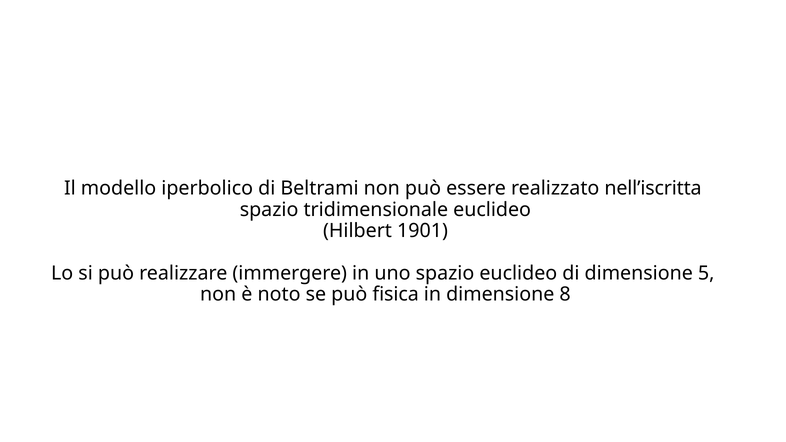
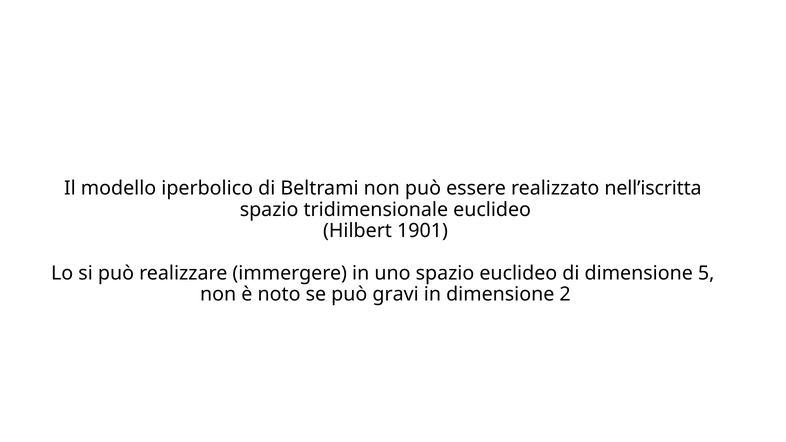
fisica: fisica -> gravi (396, 294)
8: 8 -> 2 (565, 294)
